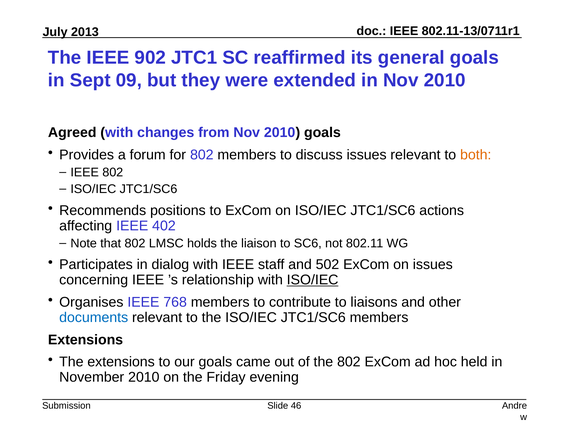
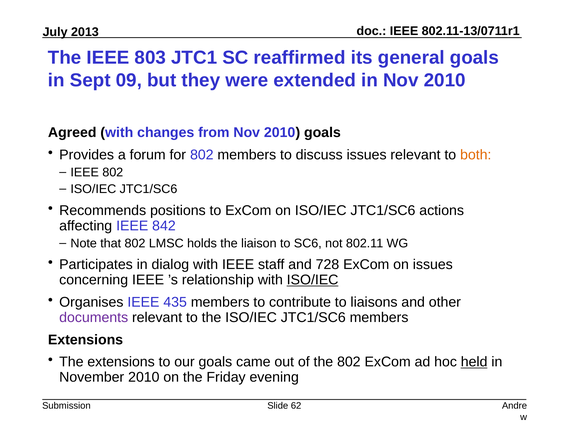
902: 902 -> 803 (150, 58)
402: 402 -> 842 (164, 226)
502: 502 -> 728 (327, 265)
768: 768 -> 435 (175, 302)
documents colour: blue -> purple (94, 317)
held underline: none -> present (474, 362)
46: 46 -> 62 (296, 406)
